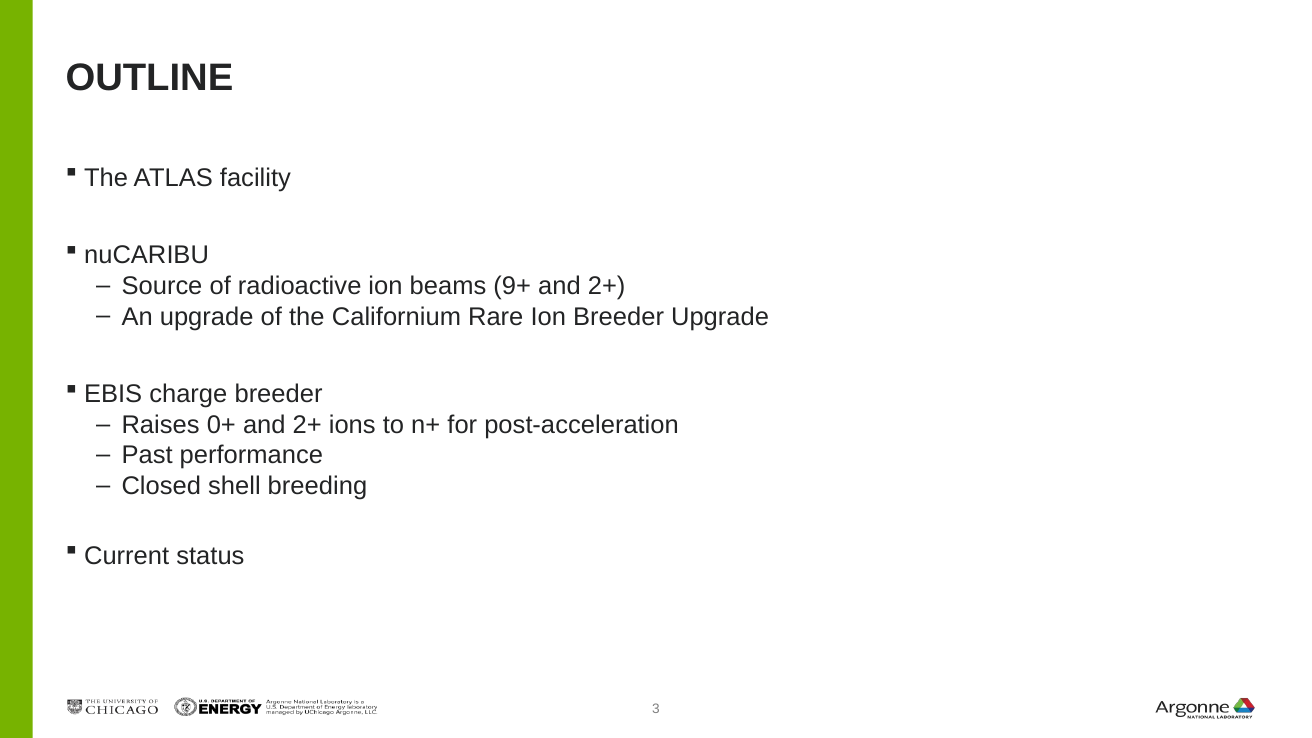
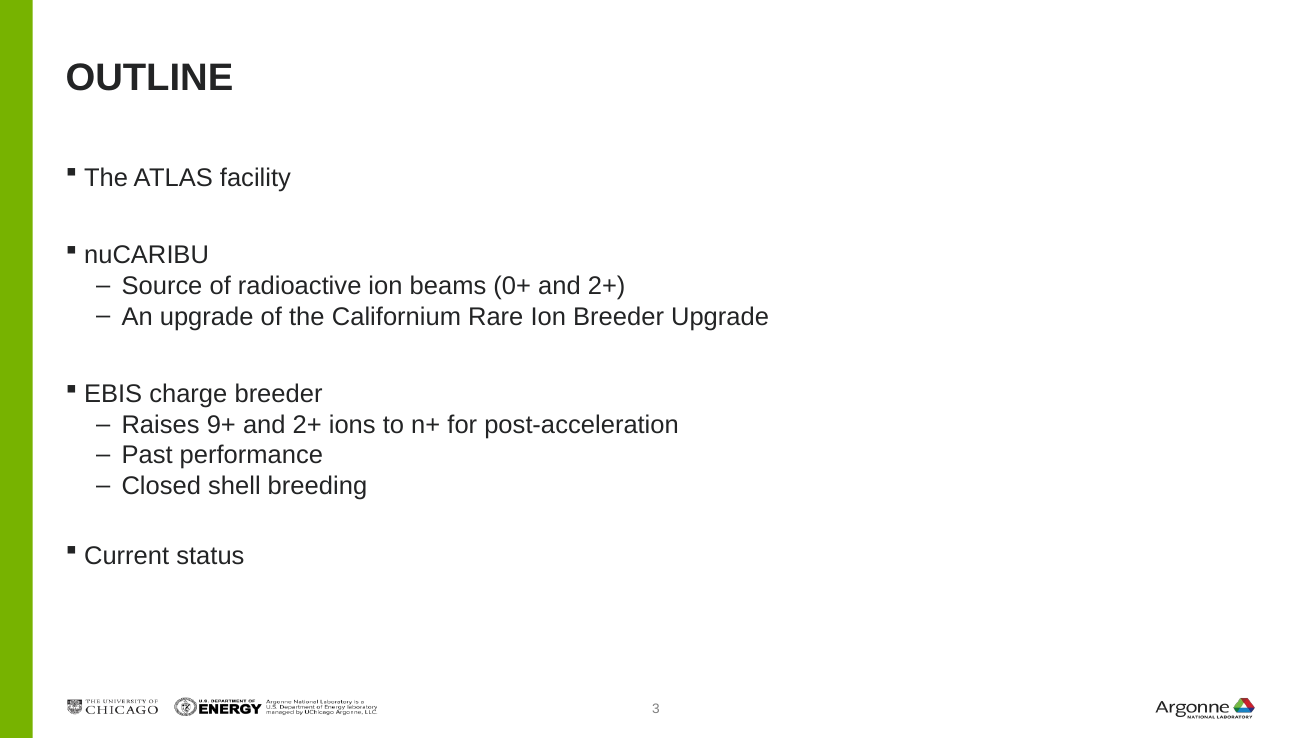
9+: 9+ -> 0+ (512, 286)
0+: 0+ -> 9+ (221, 425)
